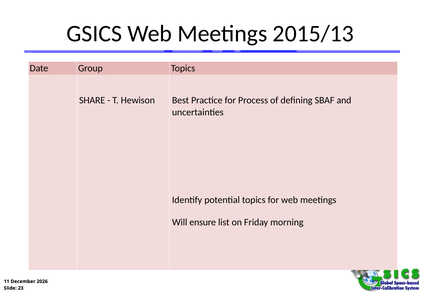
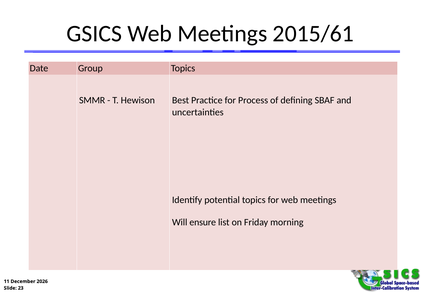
2015/13: 2015/13 -> 2015/61 (313, 34)
SHARE: SHARE -> SMMR (92, 100)
